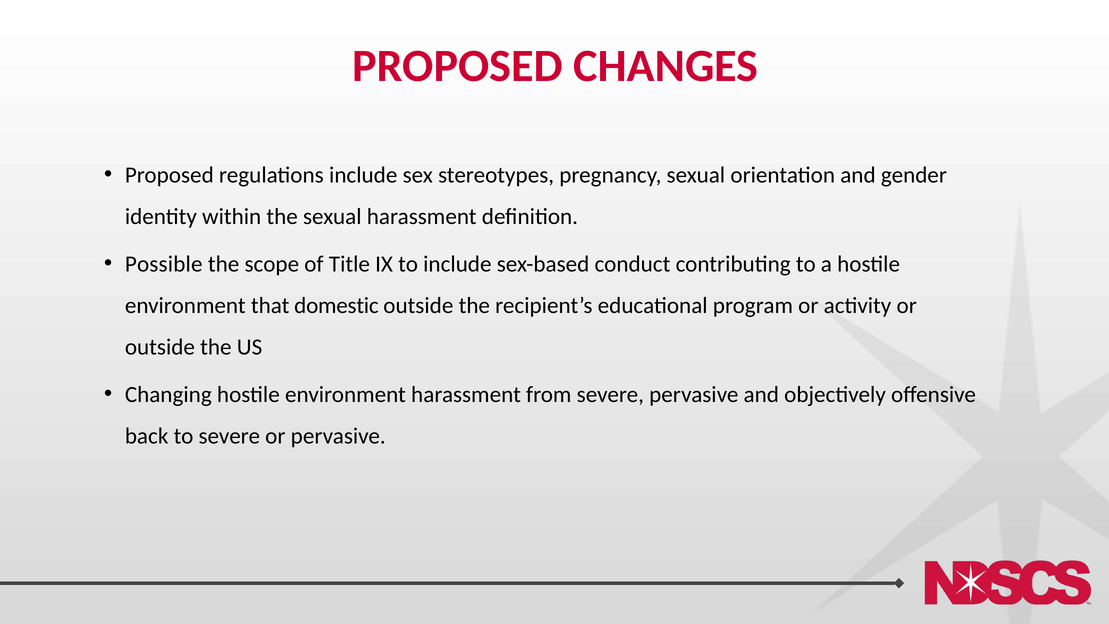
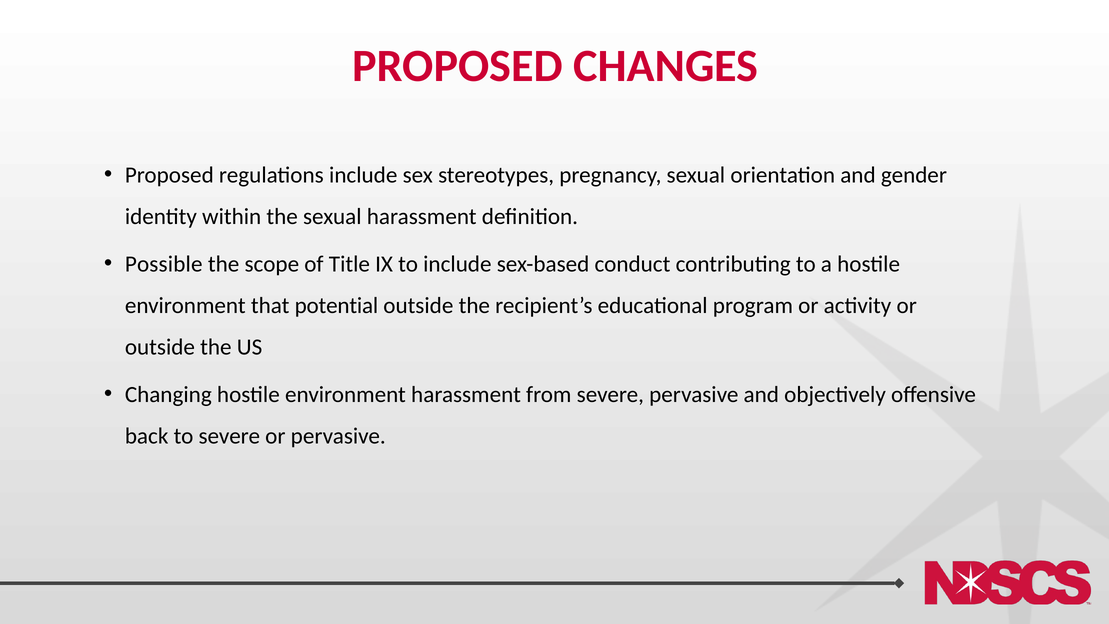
domestic: domestic -> potential (336, 305)
